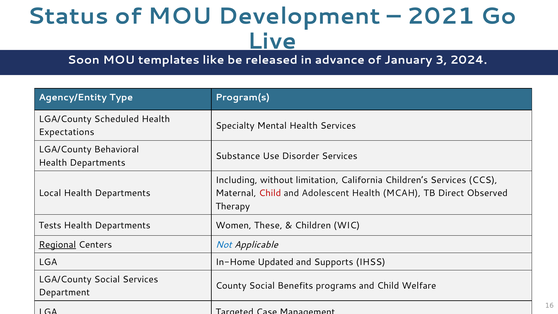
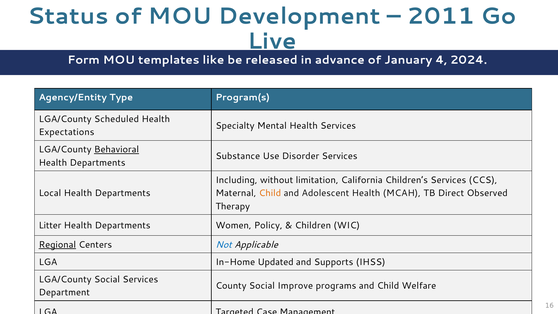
2021: 2021 -> 2011 (441, 16)
Soon: Soon -> Form (84, 60)
3: 3 -> 4 (441, 60)
Behavioral underline: none -> present (117, 150)
Child colour: red -> orange (270, 193)
Tests: Tests -> Litter (50, 225)
These: These -> Policy (268, 225)
Benefits: Benefits -> Improve (295, 286)
